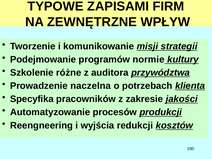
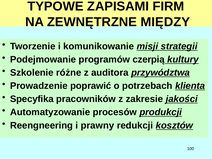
WPŁYW: WPŁYW -> MIĘDZY (165, 22)
normie: normie -> czerpią (149, 59)
naczelna: naczelna -> poprawić (91, 86)
wyjścia: wyjścia -> prawny (97, 125)
